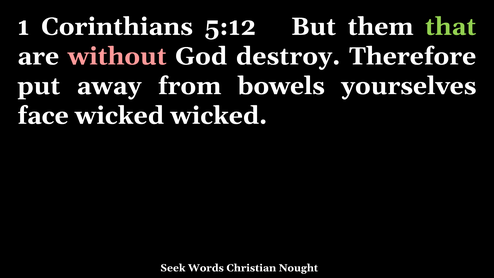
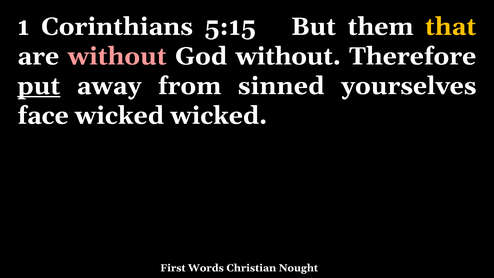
5:12: 5:12 -> 5:15 (230, 27)
that colour: light green -> yellow (451, 27)
God destroy: destroy -> without (288, 56)
put underline: none -> present (39, 86)
bowels: bowels -> sinned (281, 86)
Seek: Seek -> First (173, 268)
